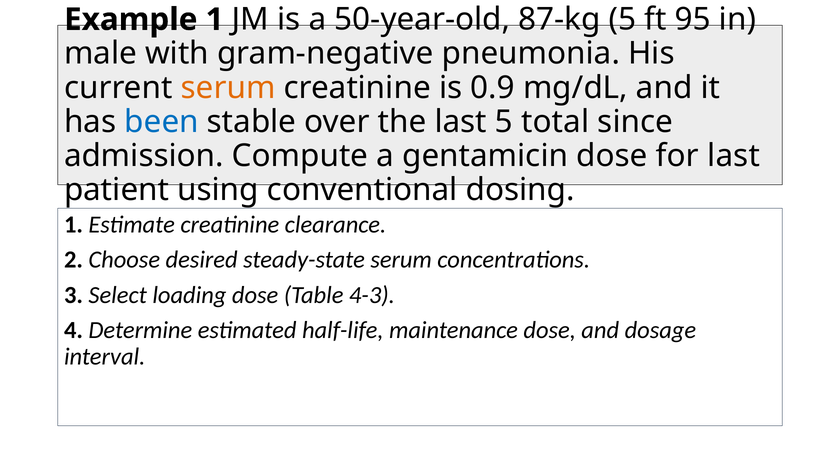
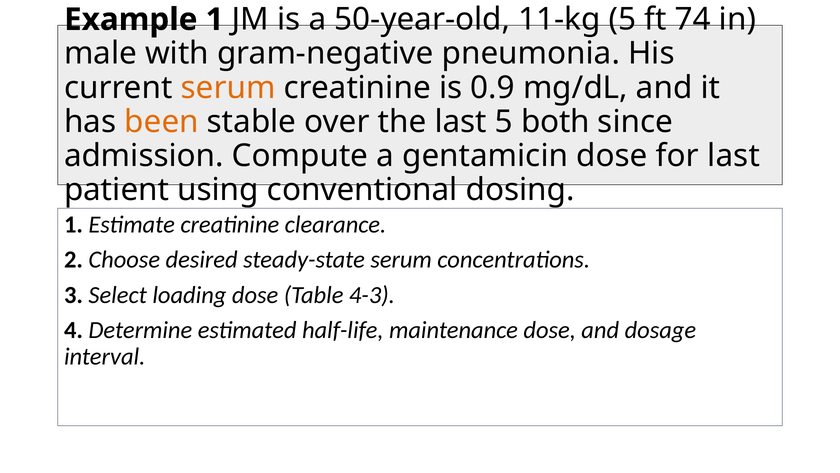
87-kg: 87-kg -> 11-kg (559, 19)
95: 95 -> 74 (693, 19)
been colour: blue -> orange (162, 122)
total: total -> both (555, 122)
